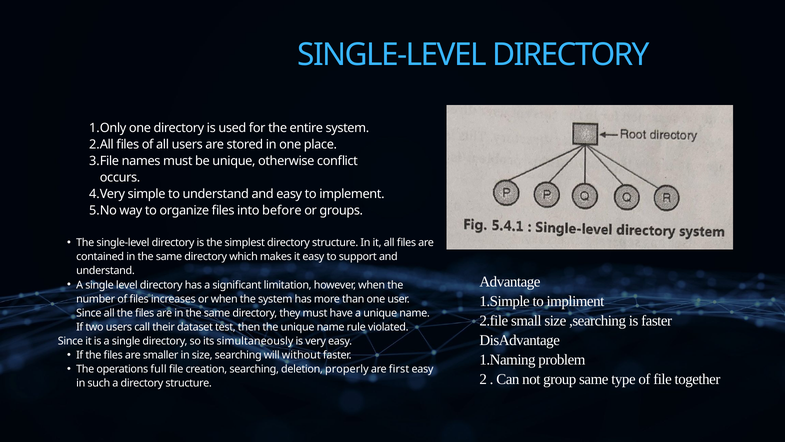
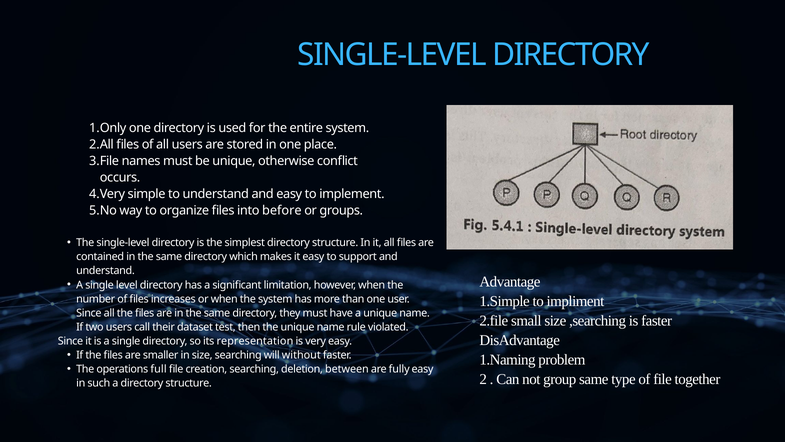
simultaneously: simultaneously -> representation (255, 341)
properly: properly -> between (347, 369)
first: first -> fully (399, 369)
